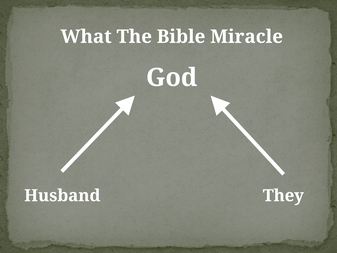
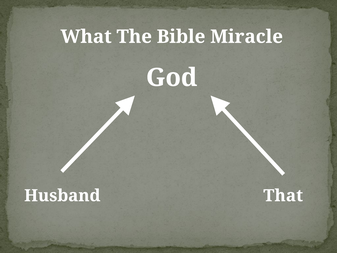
They: They -> That (283, 195)
